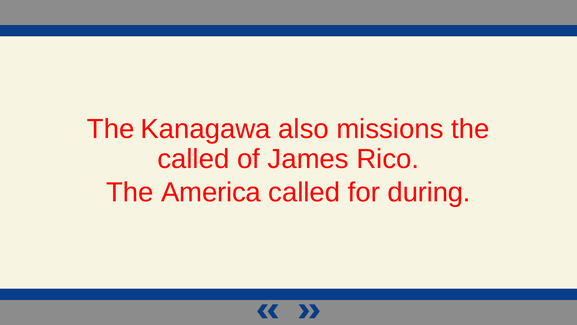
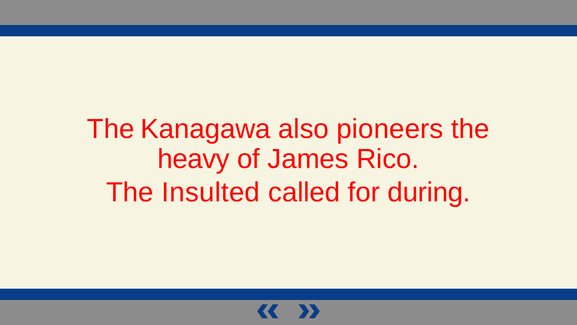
missions: missions -> pioneers (390, 129)
called: called -> heavy (194, 159)
America: America -> Insulted (211, 192)
